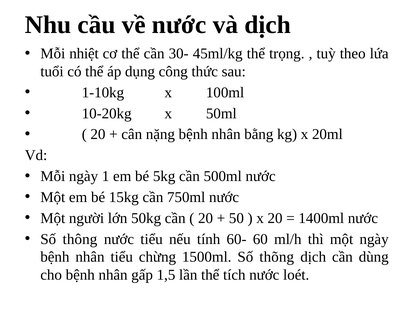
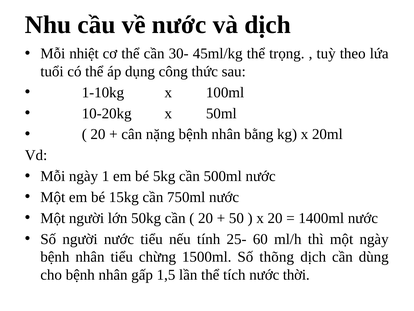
Số thông: thông -> người (80, 239)
60-: 60- -> 25- (237, 239)
loét: loét -> thời (296, 275)
